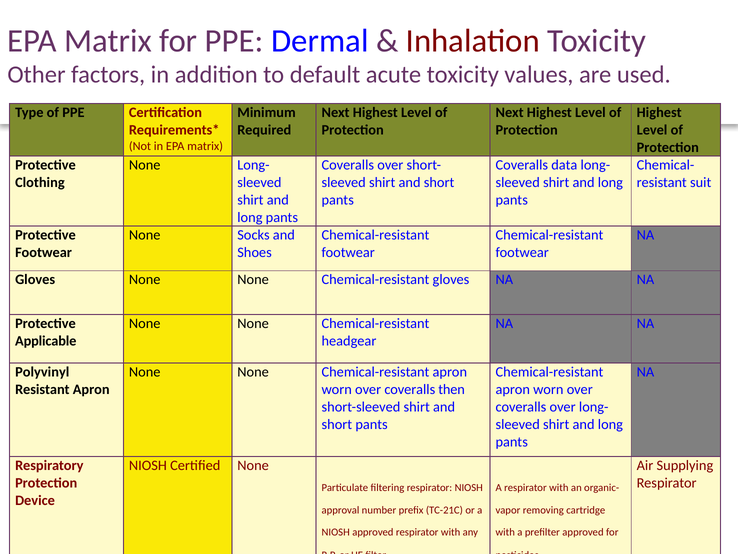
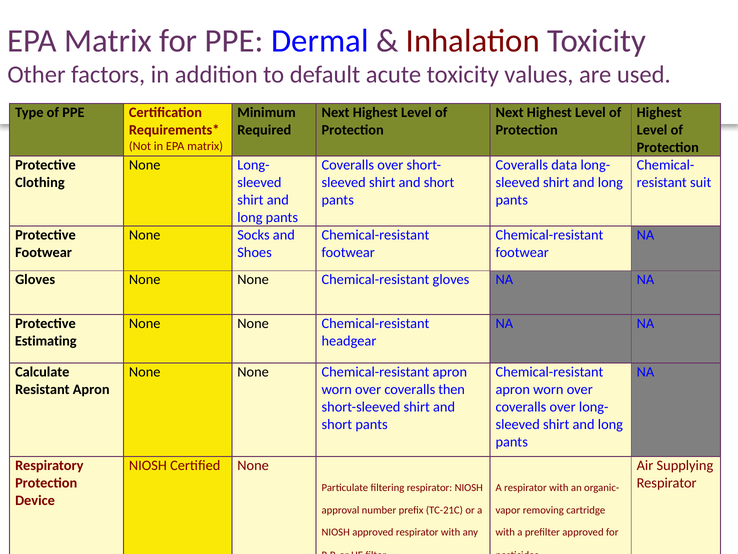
Applicable: Applicable -> Estimating (46, 341)
Polyvinyl: Polyvinyl -> Calculate (42, 372)
